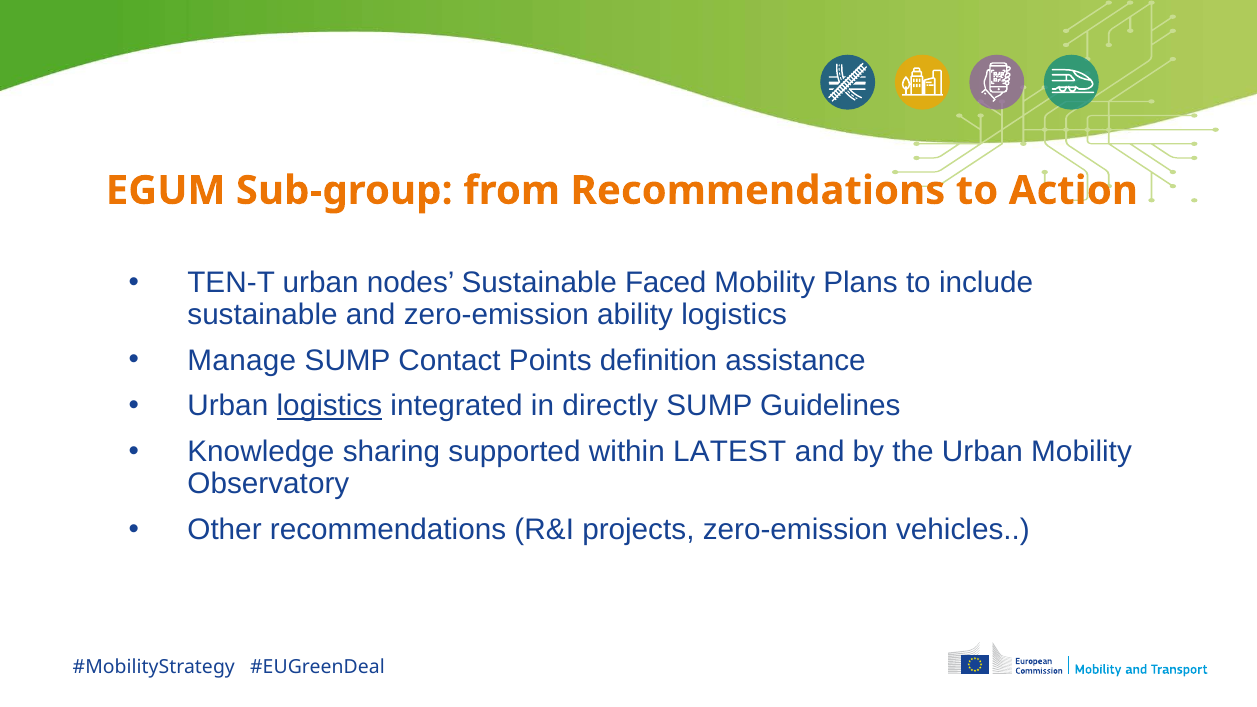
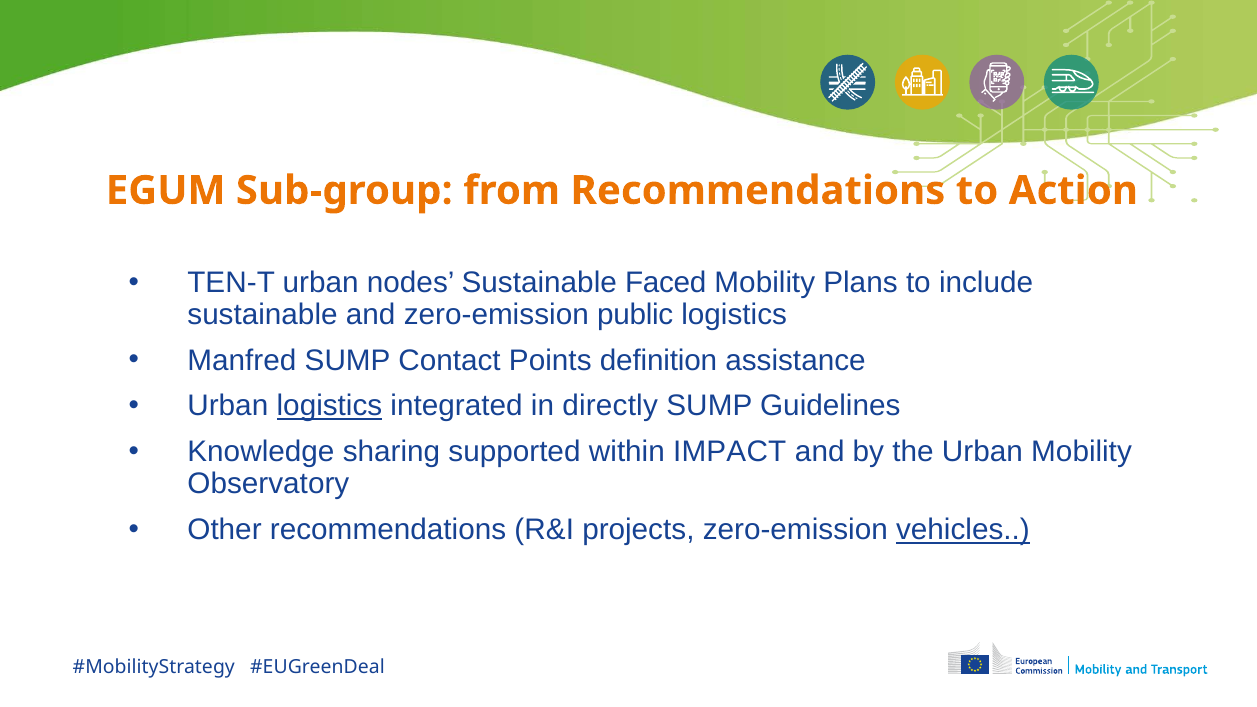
ability: ability -> public (635, 314)
Manage: Manage -> Manfred (242, 360)
LATEST: LATEST -> IMPACT (730, 452)
vehicles underline: none -> present (963, 530)
